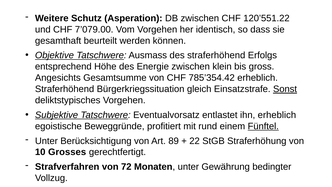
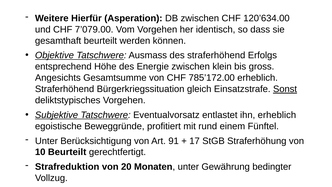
Schutz: Schutz -> Hierfür (86, 18)
120’551.22: 120’551.22 -> 120’634.00 (266, 18)
785’354.42: 785’354.42 -> 785’172.00 (212, 78)
Fünftel underline: present -> none (263, 126)
89: 89 -> 91 (174, 141)
22: 22 -> 17 (195, 141)
10 Grosses: Grosses -> Beurteilt (67, 152)
Strafverfahren: Strafverfahren -> Strafreduktion (67, 167)
72: 72 -> 20 (126, 167)
